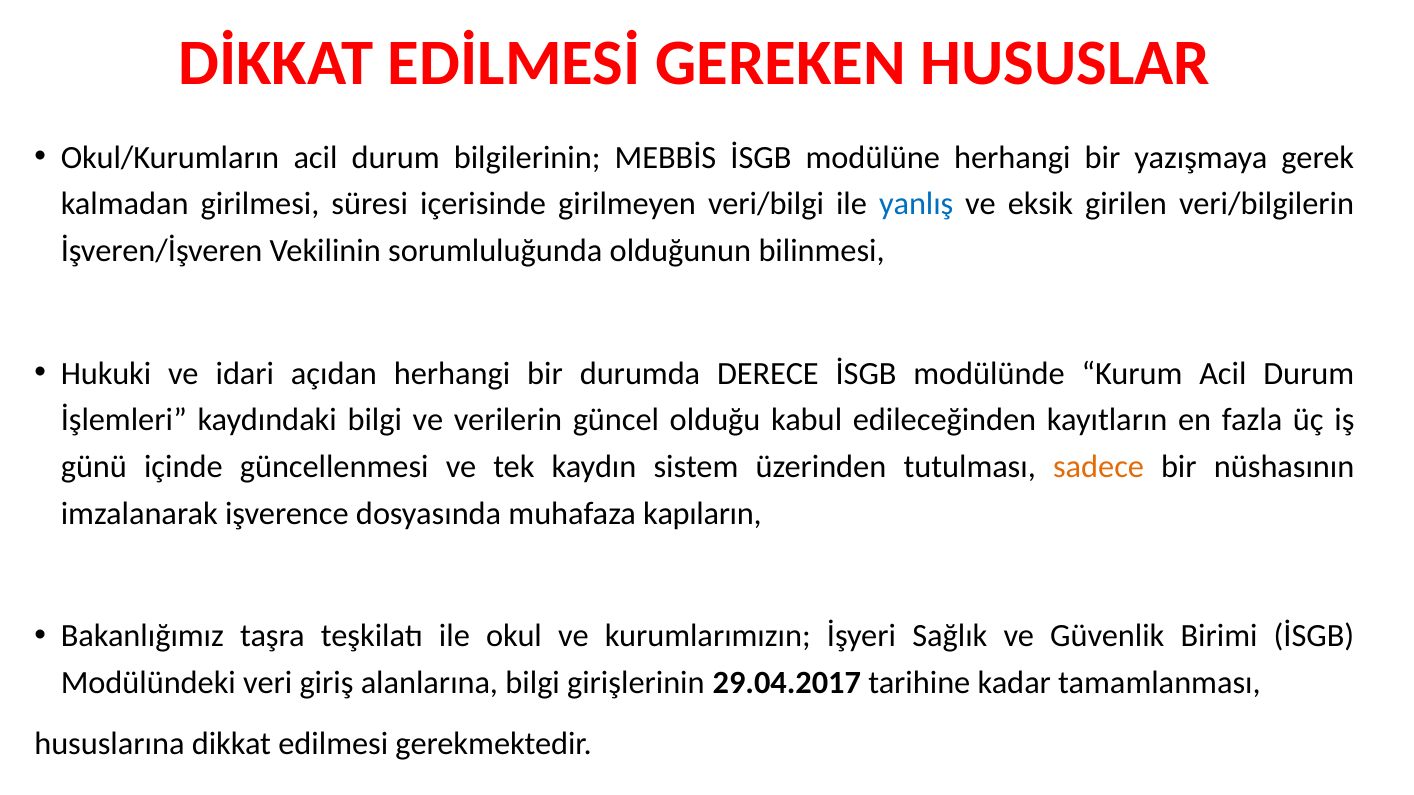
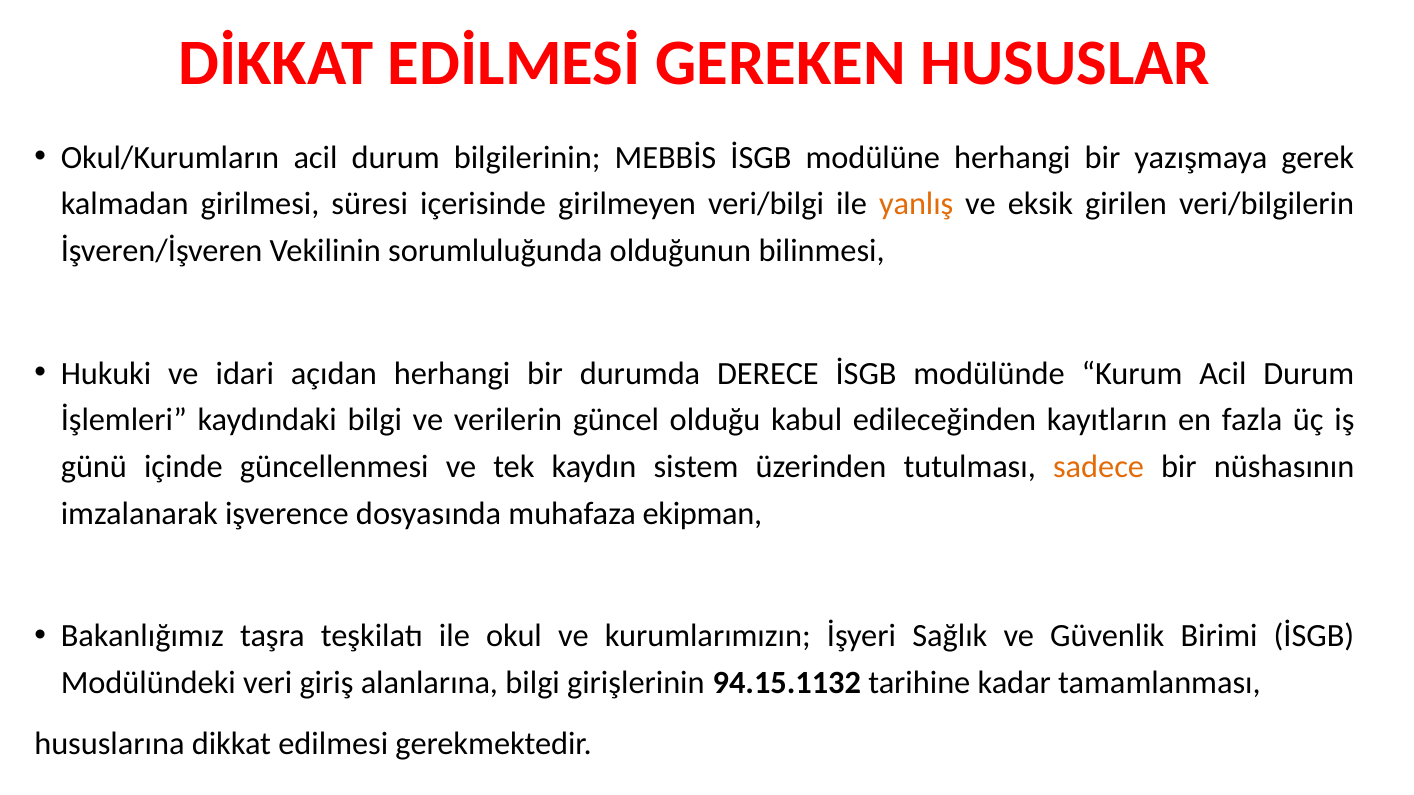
yanlış colour: blue -> orange (916, 204)
kapıların: kapıların -> ekipman (702, 514)
29.04.2017: 29.04.2017 -> 94.15.1132 (787, 683)
